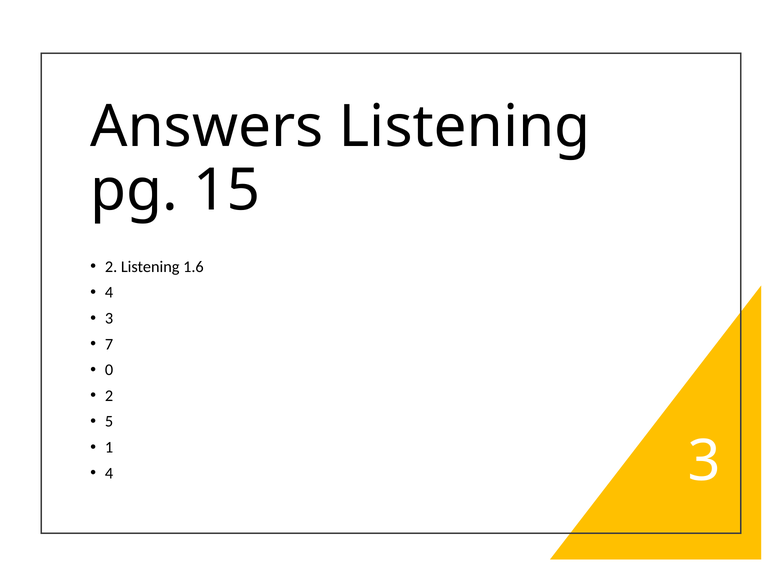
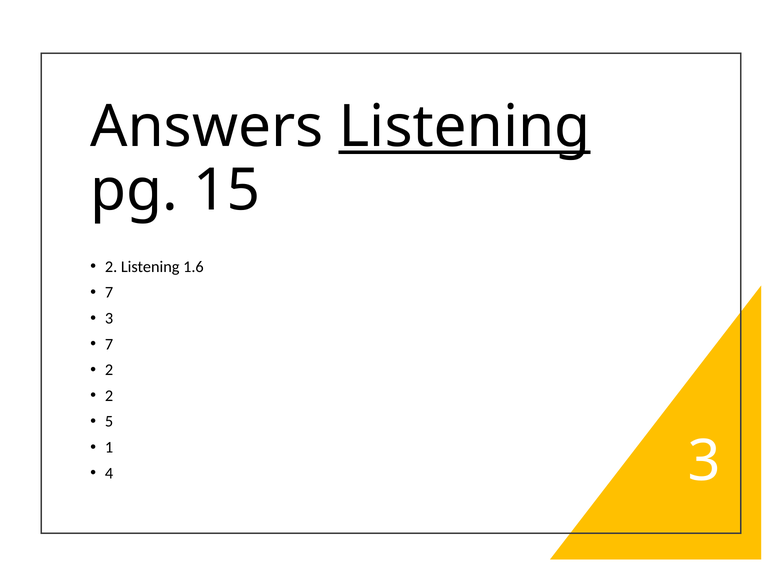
Listening underline: none -> present (465, 127)
4: 4 -> 7 (109, 292)
0: 0 -> 2 (109, 370)
